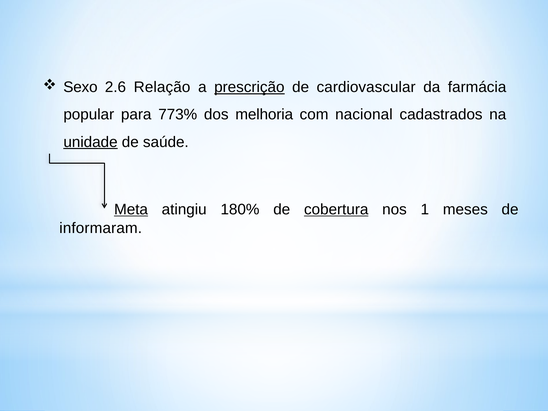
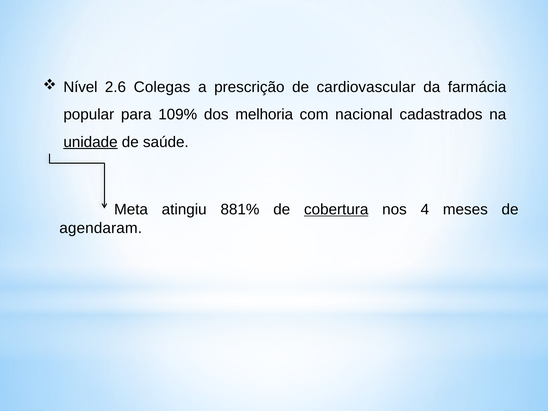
Sexo: Sexo -> Nível (80, 87)
Relação: Relação -> Colegas (162, 87)
prescrição underline: present -> none (249, 87)
773%: 773% -> 109% (178, 115)
Meta underline: present -> none (131, 209)
180%: 180% -> 881% (240, 209)
1: 1 -> 4 (425, 209)
informaram: informaram -> agendaram (101, 228)
